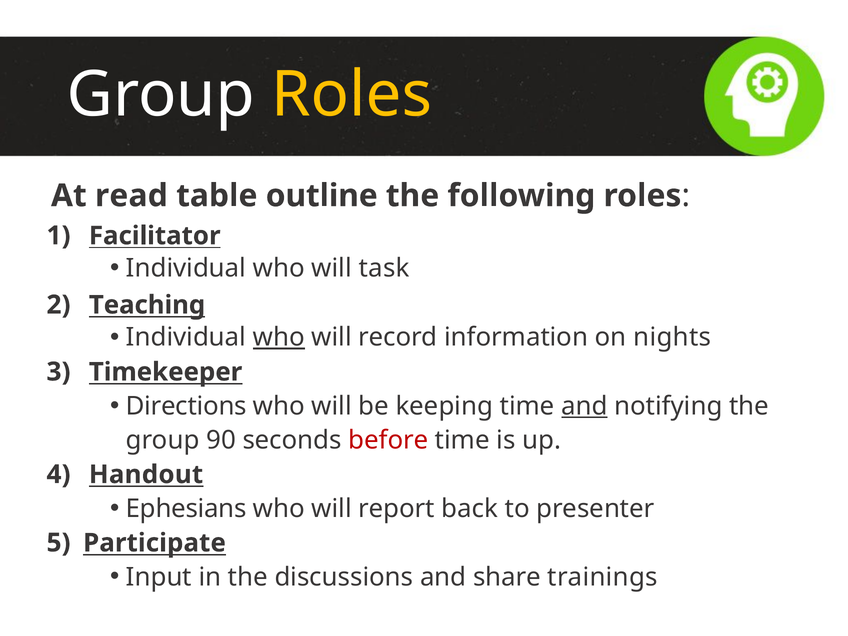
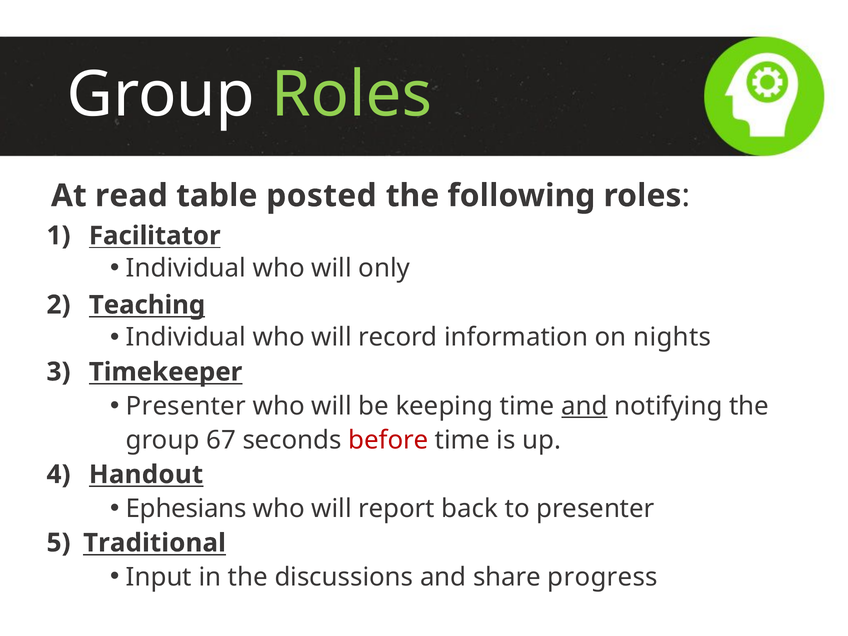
Roles colour: yellow -> light green (352, 95)
outline: outline -> posted (321, 196)
task: task -> only (384, 268)
who underline: present -> none (279, 337)
Directions: Directions -> Presenter (186, 406)
90: 90 -> 67 (221, 440)
Participate: Participate -> Traditional (154, 543)
trainings: trainings -> progress (603, 577)
